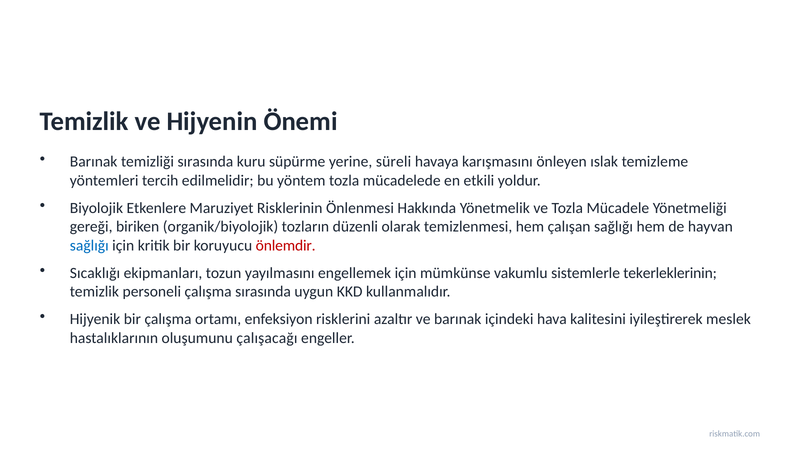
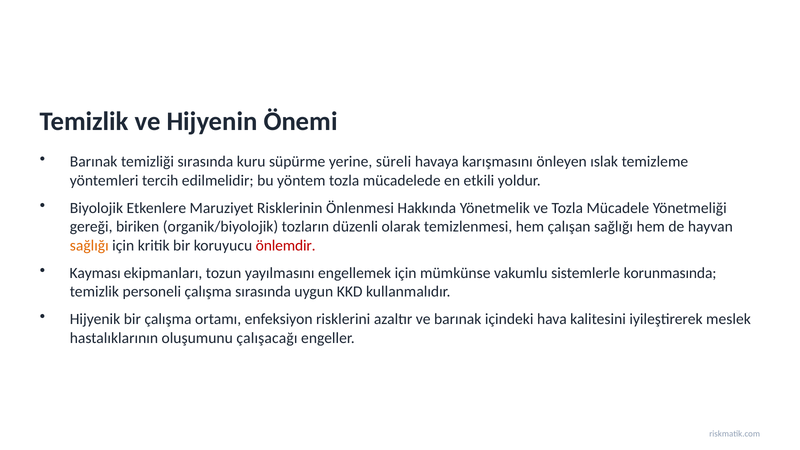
sağlığı colour: blue -> orange (89, 245)
Sıcaklığı: Sıcaklığı -> Kayması (95, 273)
tekerleklerinin: tekerleklerinin -> korunmasında (670, 273)
